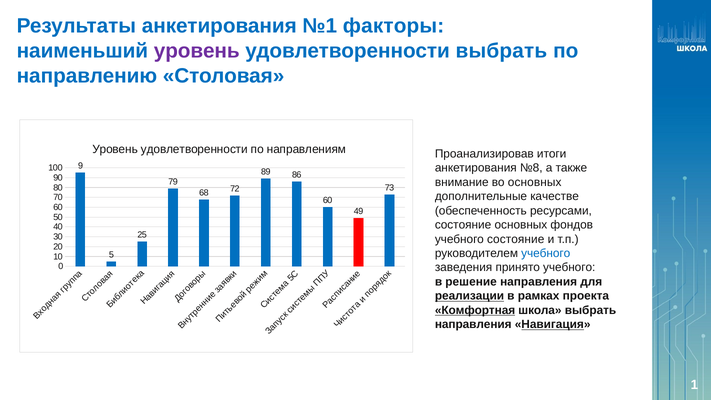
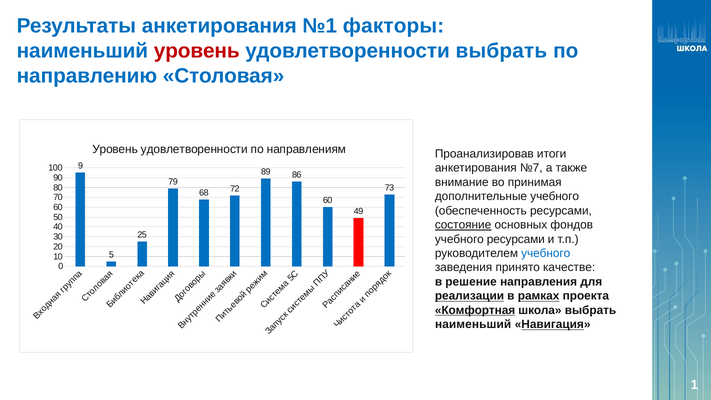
уровень colour: purple -> red (197, 51)
№8: №8 -> №7 (531, 168)
во основных: основных -> принимая (535, 182)
дополнительные качестве: качестве -> учебного (555, 196)
состояние underline: none -> present (463, 225)
учебного состояние: состояние -> ресурсами (516, 239)
принято учебного: учебного -> качестве (569, 268)
рамках underline: none -> present (539, 296)
направления: направления -> наименьший (473, 324)
